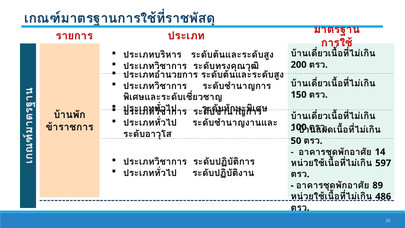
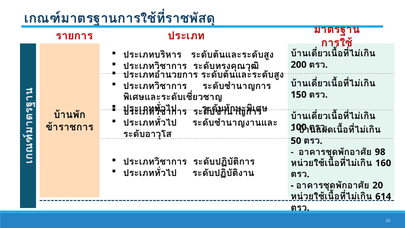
14: 14 -> 98 (380, 152)
597: 597 -> 160 (383, 163)
89: 89 -> 20 (378, 185)
486: 486 -> 614 (383, 196)
